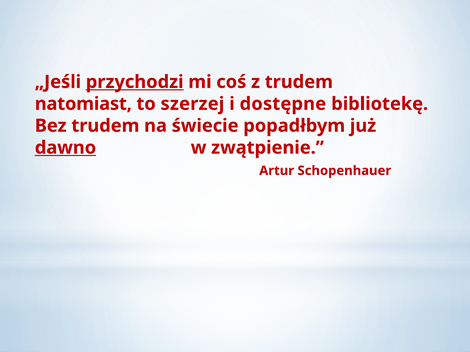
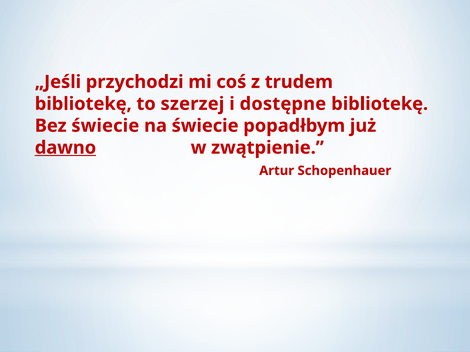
przychodzi underline: present -> none (135, 82)
natomiast: natomiast -> bibliotekę (83, 104)
Bez trudem: trudem -> świecie (105, 126)
